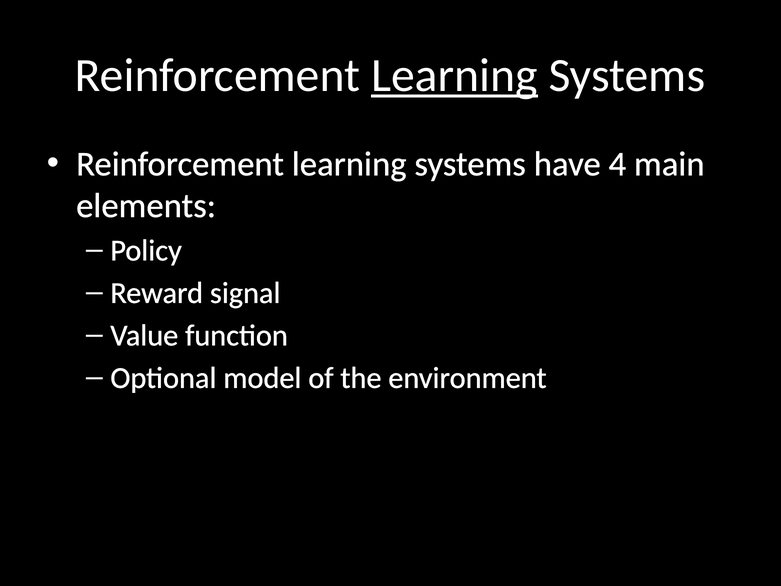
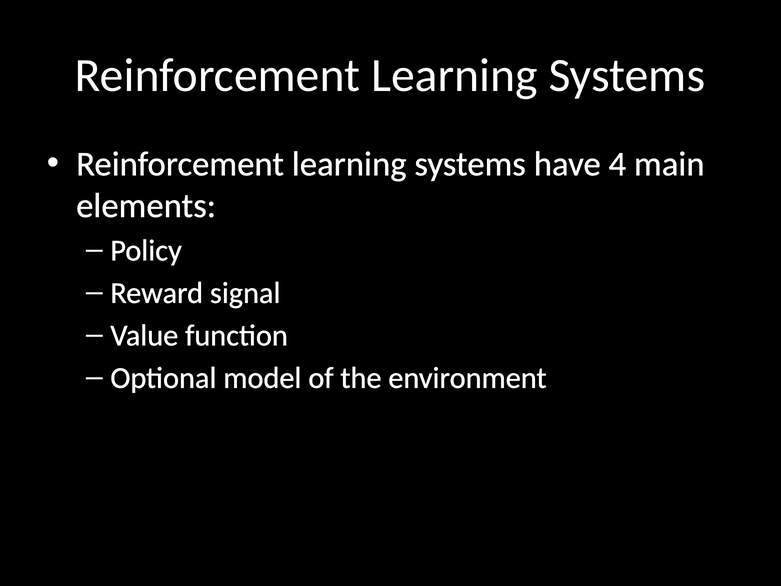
Learning underline: present -> none (454, 76)
